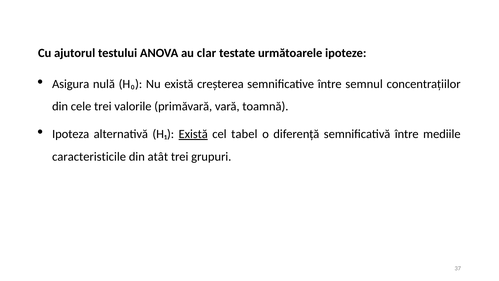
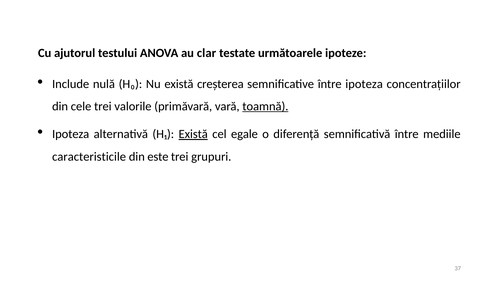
Asigura: Asigura -> Include (71, 84)
între semnul: semnul -> ipoteza (364, 84)
toamnă underline: none -> present (265, 106)
tabel: tabel -> egale (244, 134)
atât: atât -> este (158, 156)
